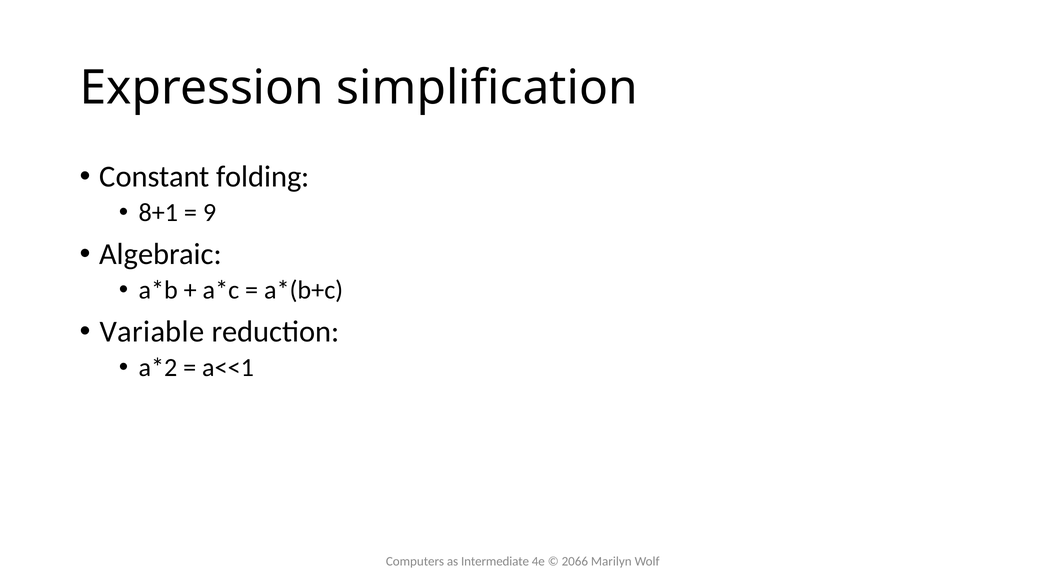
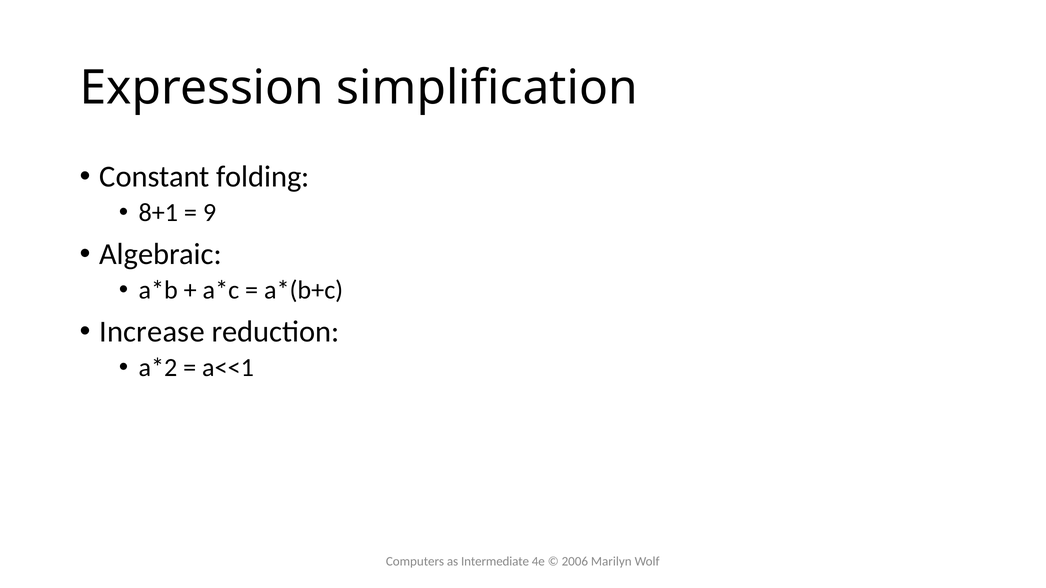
Variable: Variable -> Increase (152, 332)
2066: 2066 -> 2006 (575, 562)
